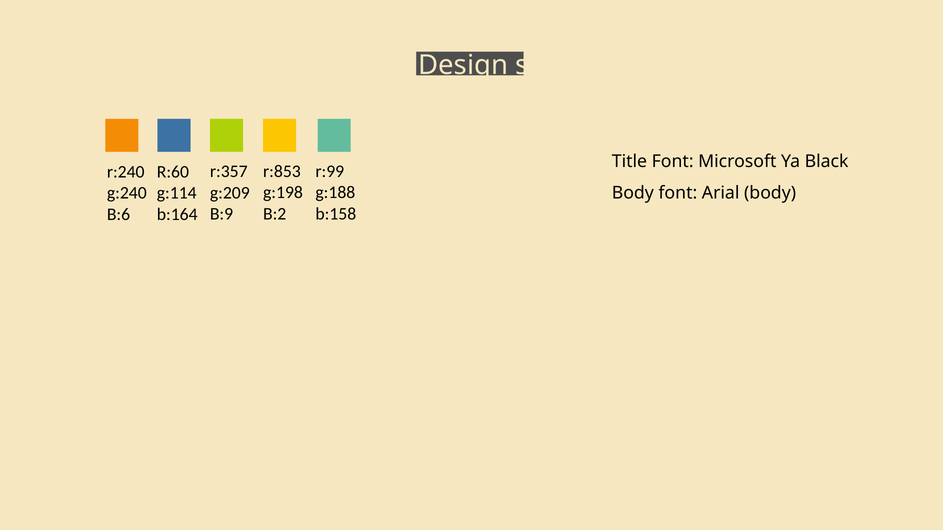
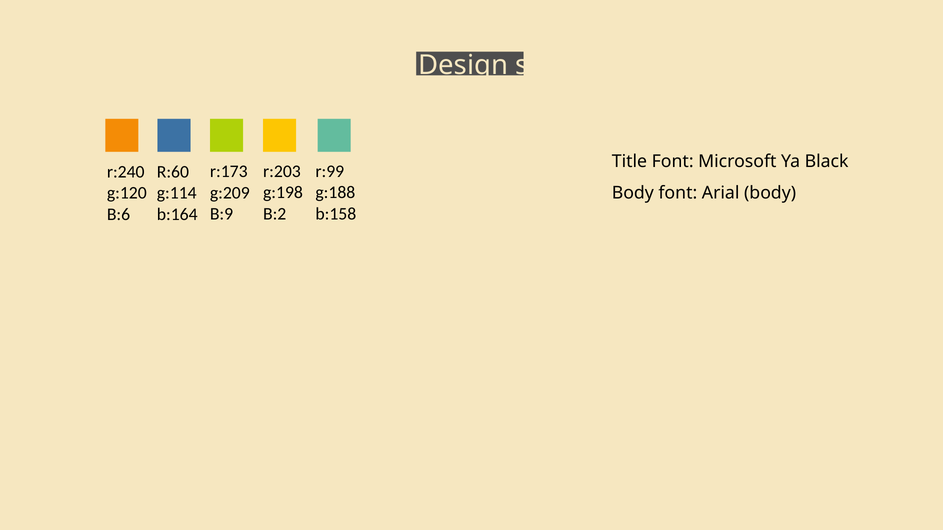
r:853: r:853 -> r:203 (282, 171)
r:357: r:357 -> r:173 (229, 172)
g:240: g:240 -> g:120 (127, 193)
